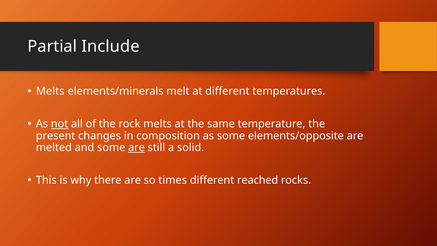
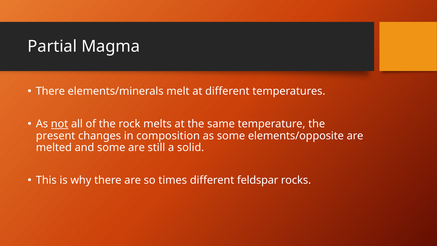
Include: Include -> Magma (111, 46)
Melts: Melts -> There (50, 91)
are underline: present -> none (137, 148)
reached: reached -> feldspar (258, 180)
